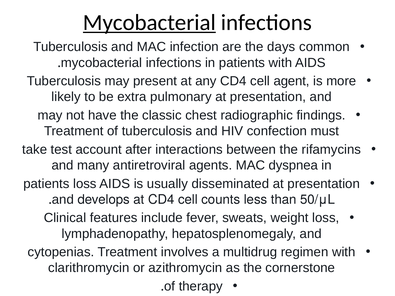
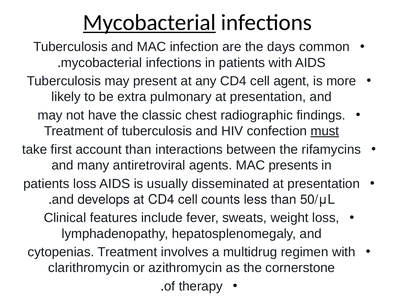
must underline: none -> present (325, 131)
test: test -> first (61, 150)
account after: after -> than (138, 150)
dyspnea: dyspnea -> presents (293, 165)
